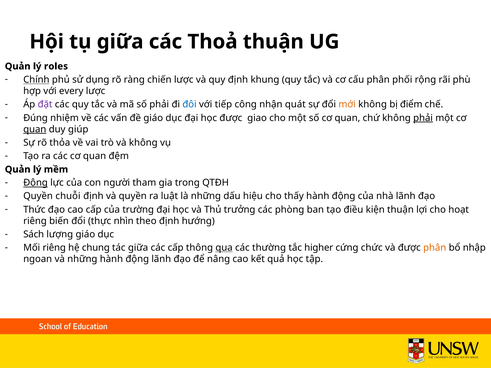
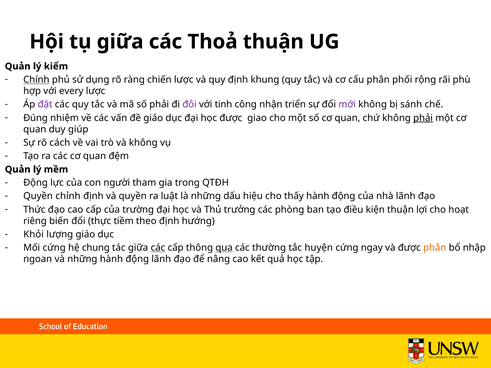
roles: roles -> kiểm (56, 66)
đôi colour: blue -> purple (189, 105)
tiếp: tiếp -> tinh (223, 105)
quát: quát -> triển (295, 105)
mới colour: orange -> purple (347, 105)
điểm: điểm -> sánh (411, 105)
quan underline: present -> none (35, 129)
thỏa: thỏa -> cách (60, 143)
Động underline: present -> none (36, 183)
chuỗi: chuỗi -> chỉnh (68, 196)
nhìn: nhìn -> tiềm (124, 221)
Sách: Sách -> Khỏi (34, 235)
Mối riêng: riêng -> cứng (54, 248)
các underline: none -> present (158, 248)
higher: higher -> huyện (319, 248)
chức: chức -> ngay (372, 248)
